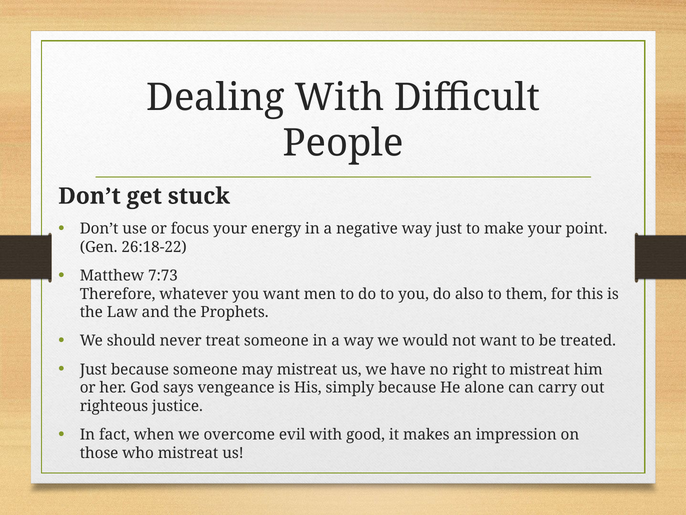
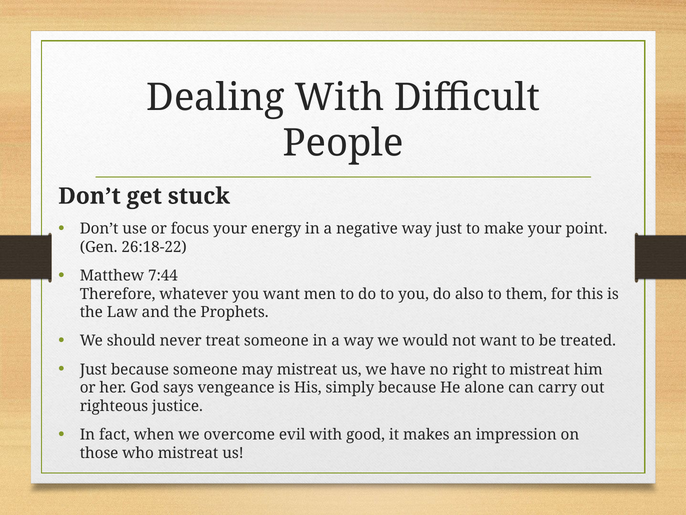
7:73: 7:73 -> 7:44 (163, 275)
